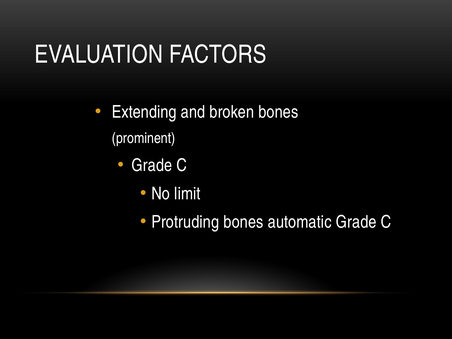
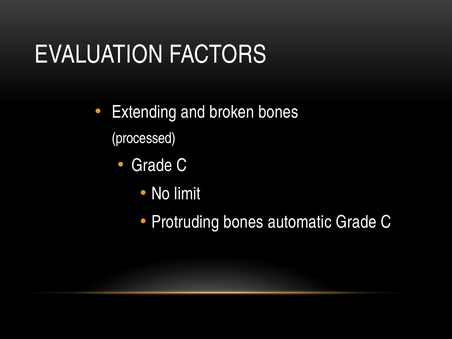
prominent: prominent -> processed (144, 138)
